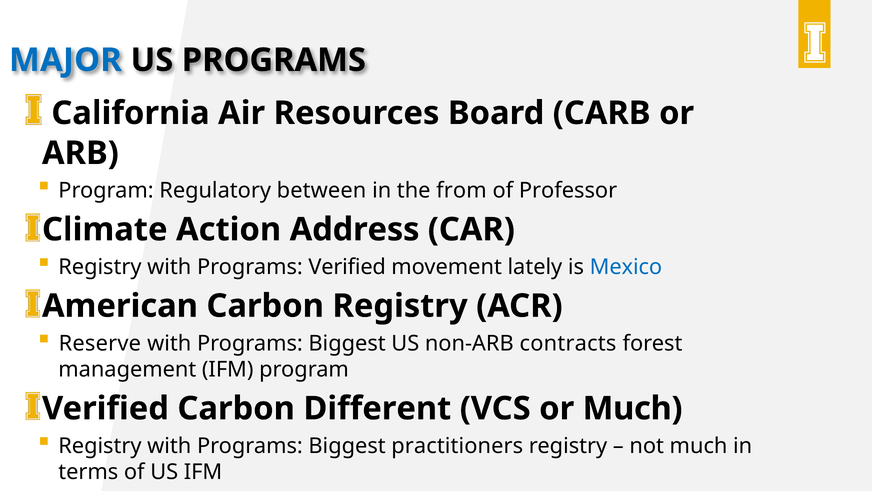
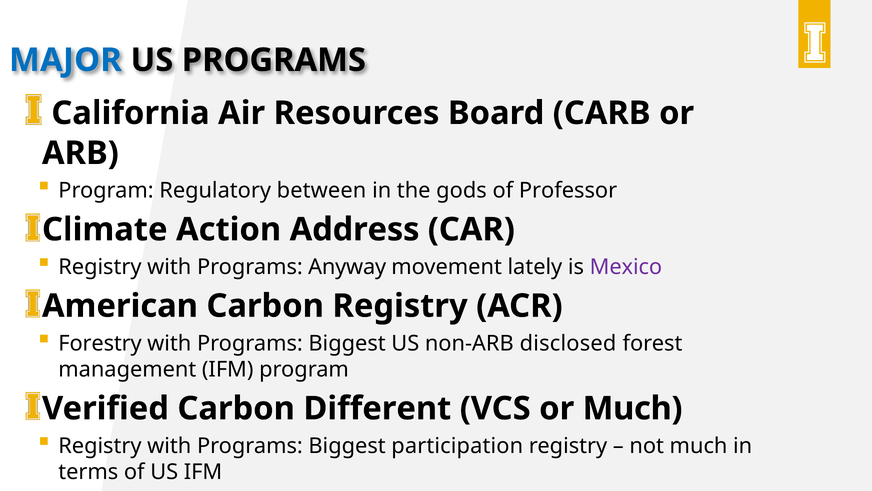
from: from -> gods (461, 190)
Programs Verified: Verified -> Anyway (347, 267)
Mexico colour: blue -> purple (626, 267)
Reserve: Reserve -> Forestry (100, 343)
contracts: contracts -> disclosed (568, 343)
practitioners: practitioners -> participation (457, 446)
